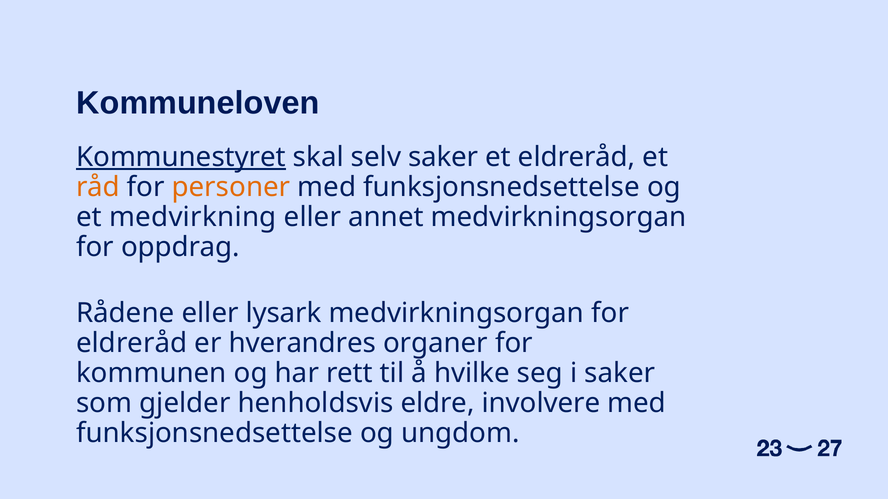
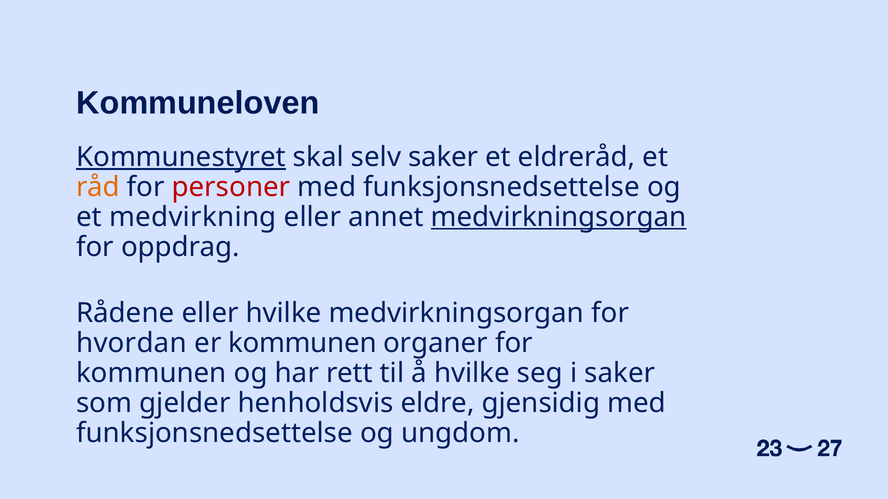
personer colour: orange -> red (231, 187)
medvirkningsorgan underline: none -> present (559, 217)
eller lysark: lysark -> hvilke (284, 314)
eldreråd: eldreråd -> hvordan (132, 343)
er hverandres: hverandres -> kommunen (302, 343)
involvere: involvere -> gjensidig (541, 403)
